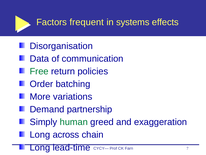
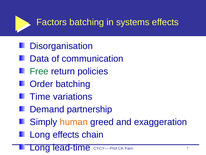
Factors frequent: frequent -> batching (87, 22)
More: More -> Time (40, 96)
human colour: green -> orange (74, 122)
Long across: across -> effects (66, 134)
